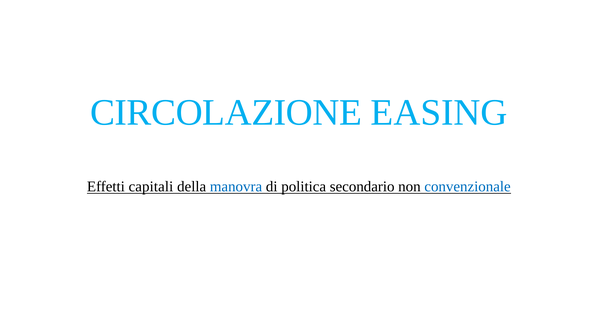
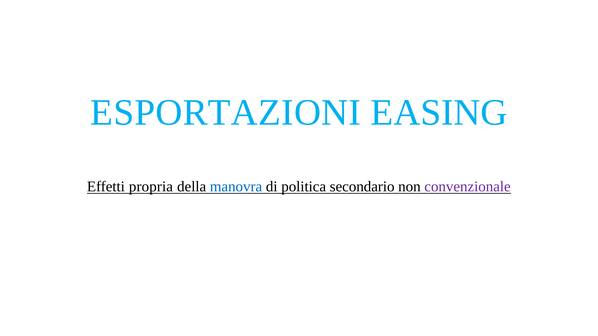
CIRCOLAZIONE: CIRCOLAZIONE -> ESPORTAZIONI (226, 113)
capitali: capitali -> propria (151, 187)
convenzionale colour: blue -> purple (468, 187)
